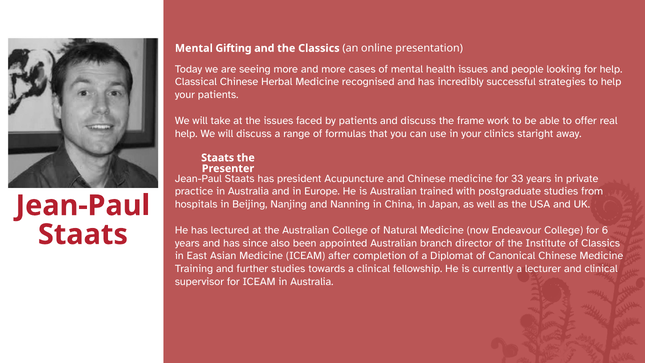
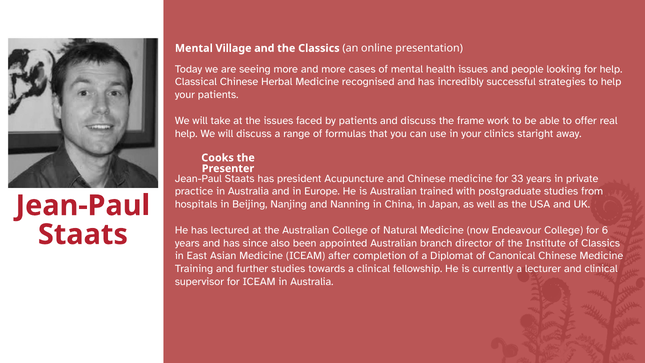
Gifting: Gifting -> Village (234, 48)
Staats: Staats -> Cooks (218, 158)
